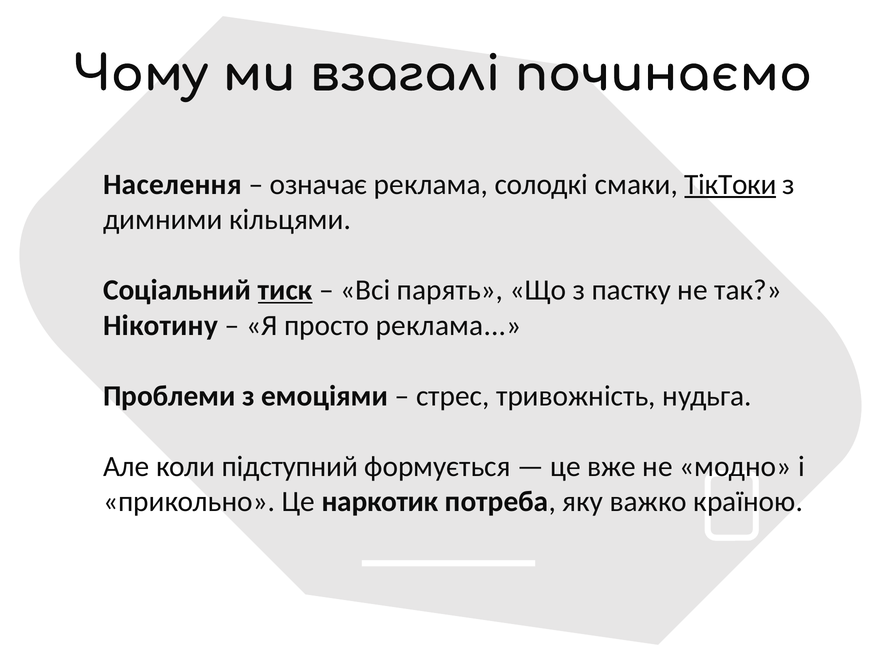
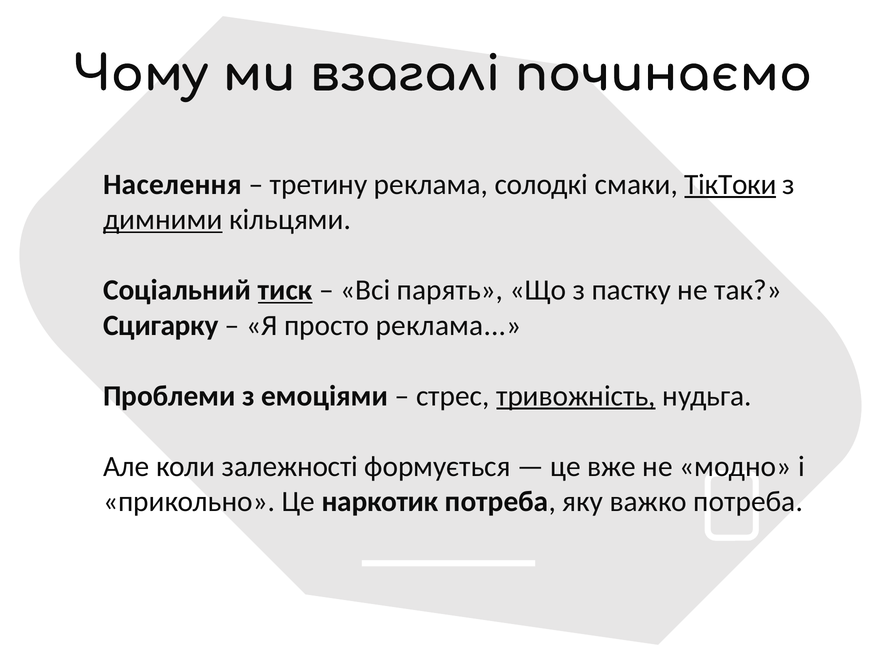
означає: означає -> третину (319, 184)
димними underline: none -> present (163, 220)
Нікотину: Нікотину -> Сцигарку (161, 325)
тривожність underline: none -> present (576, 396)
підступний: підступний -> залежності (290, 466)
важко країною: країною -> потреба (748, 501)
